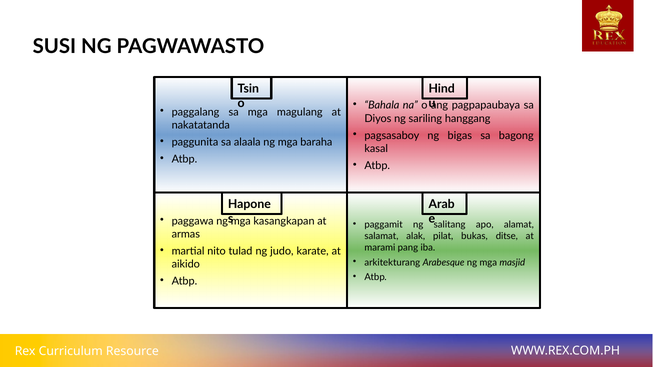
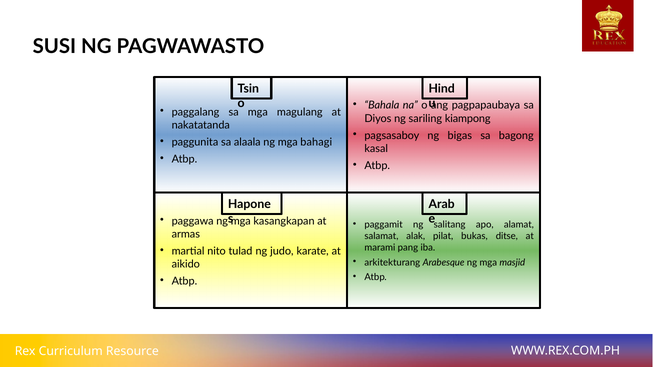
hanggang: hanggang -> kiampong (468, 119)
baraha: baraha -> bahagi (316, 142)
